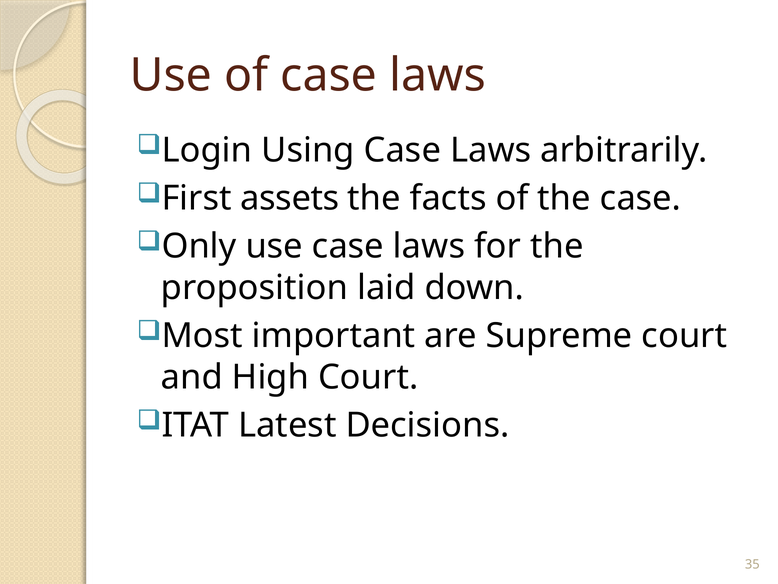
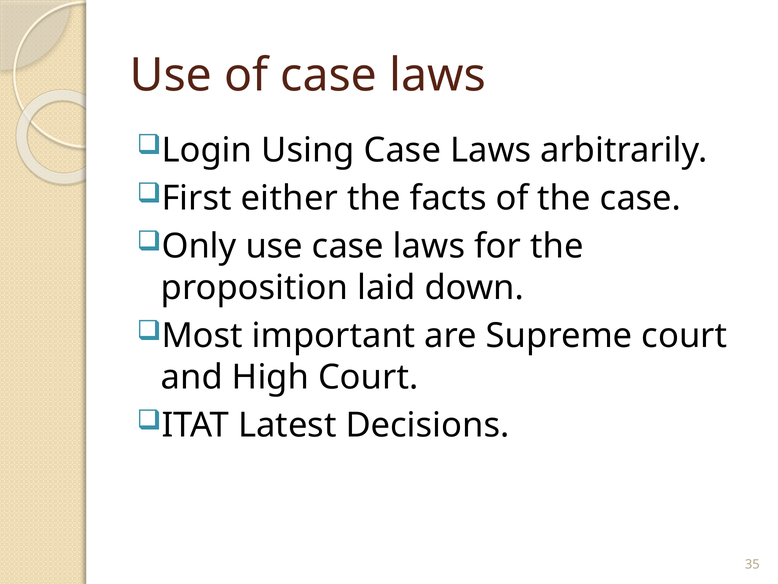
assets: assets -> either (289, 198)
